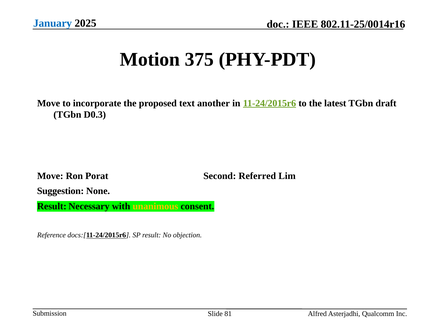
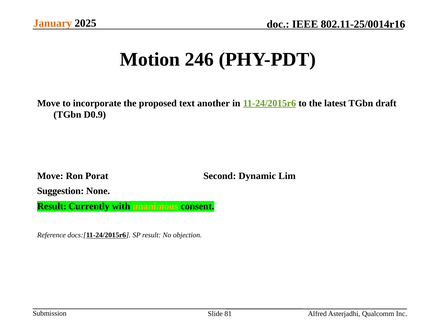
January colour: blue -> orange (53, 23)
375: 375 -> 246 (199, 59)
D0.3: D0.3 -> D0.9 (95, 115)
Referred: Referred -> Dynamic (257, 176)
Necessary: Necessary -> Currently (89, 206)
